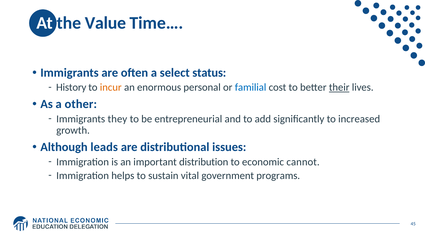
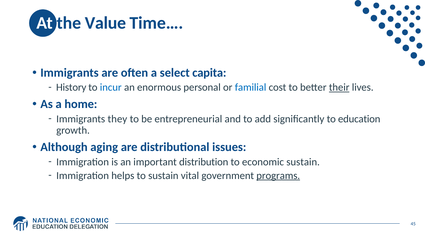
status: status -> capita (209, 73)
incur colour: orange -> blue (111, 87)
other: other -> home (81, 104)
increased: increased -> education (359, 119)
leads: leads -> aging (104, 147)
economic cannot: cannot -> sustain (303, 162)
programs underline: none -> present (278, 176)
